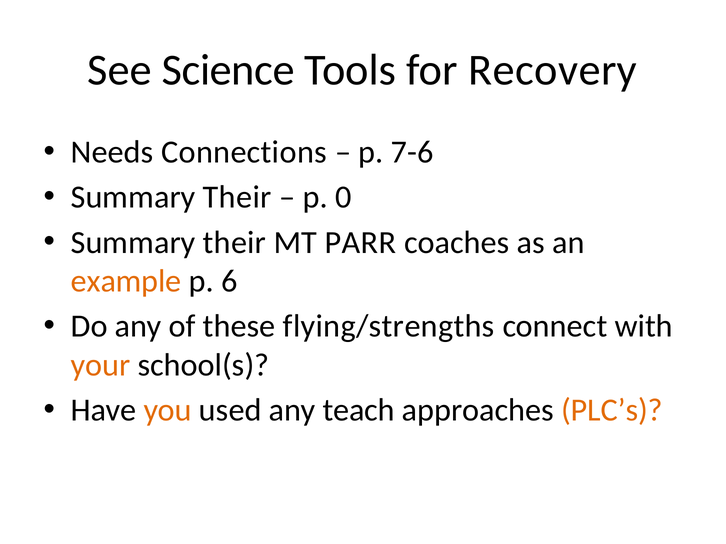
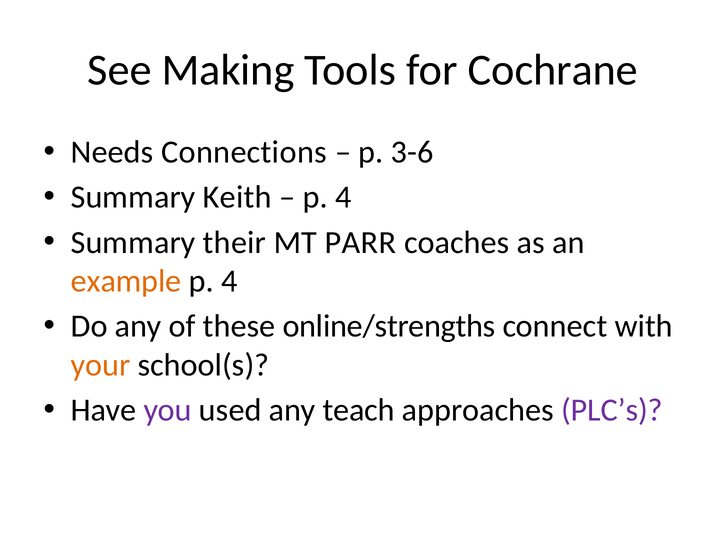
Science: Science -> Making (228, 70)
Recovery: Recovery -> Cochrane (553, 70)
7-6: 7-6 -> 3-6 (412, 152)
Their: Their -> Keith (237, 197)
0: 0 -> 4 (343, 197)
6: 6 -> 4 (229, 281)
flying/strengths: flying/strengths -> online/strengths (389, 327)
you colour: orange -> purple (168, 411)
PLC’s colour: orange -> purple (612, 411)
